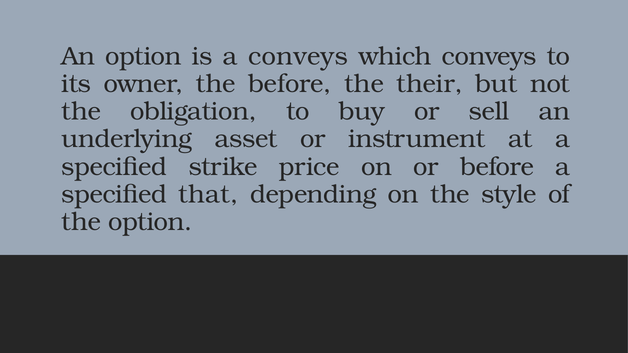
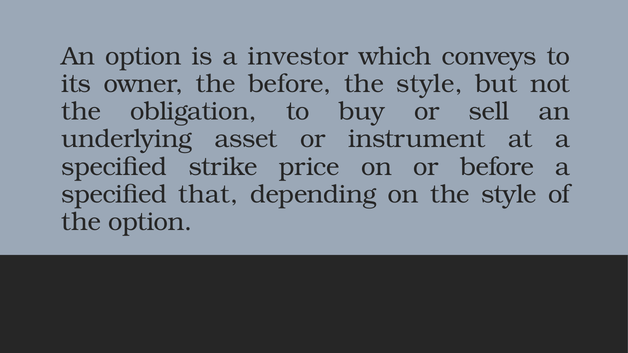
a conveys: conveys -> investor (298, 56)
their: their -> style (430, 84)
